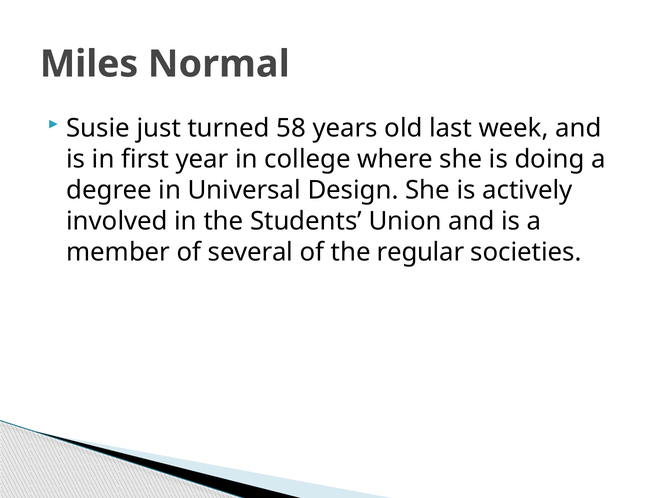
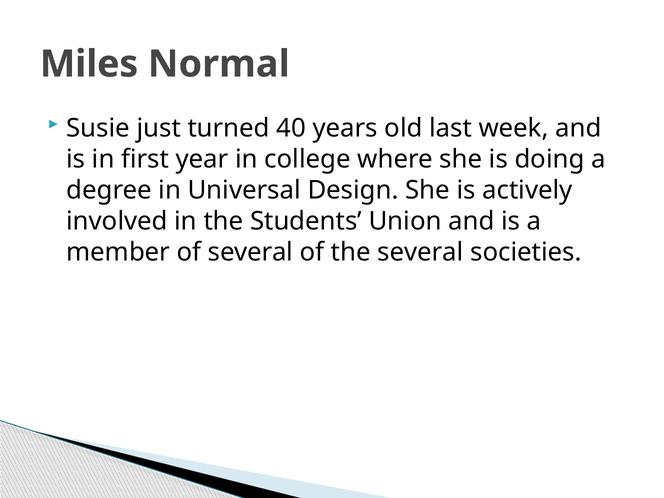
58: 58 -> 40 (291, 128)
the regular: regular -> several (421, 252)
